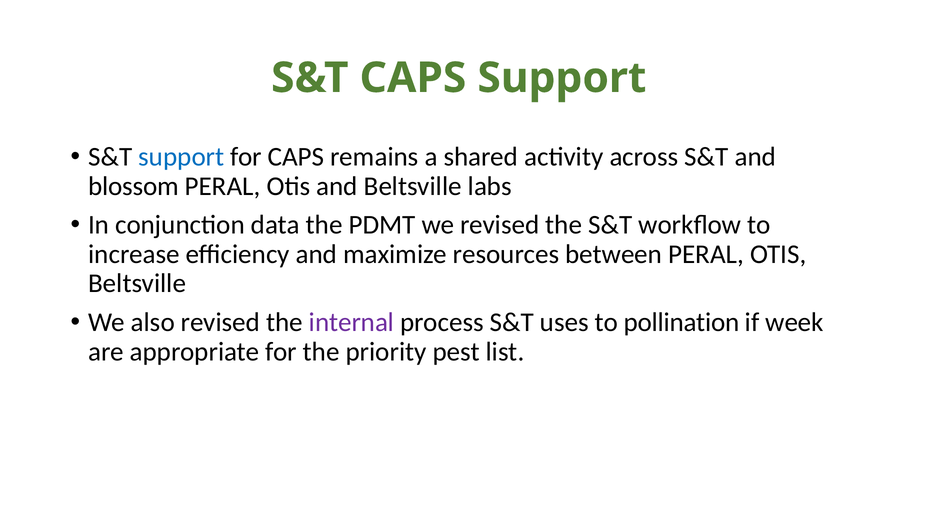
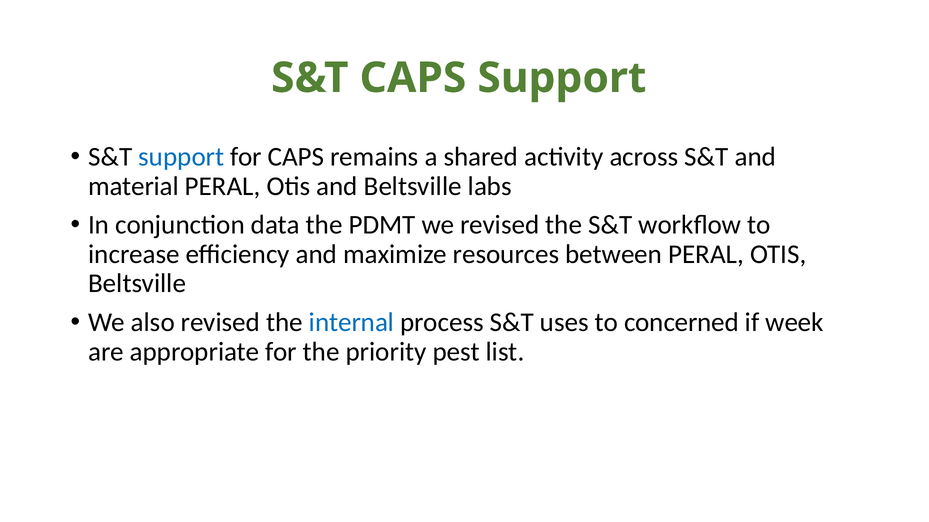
blossom: blossom -> material (134, 186)
internal colour: purple -> blue (352, 323)
pollination: pollination -> concerned (682, 323)
